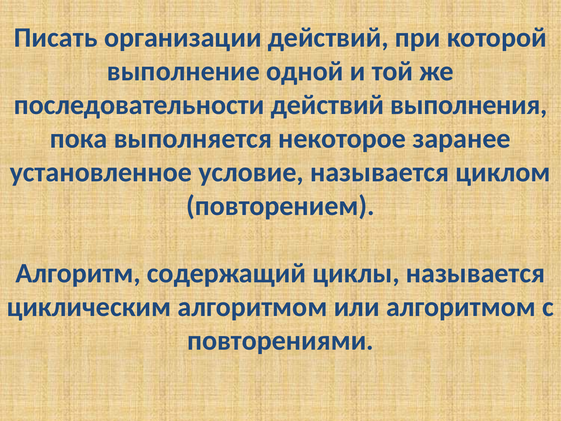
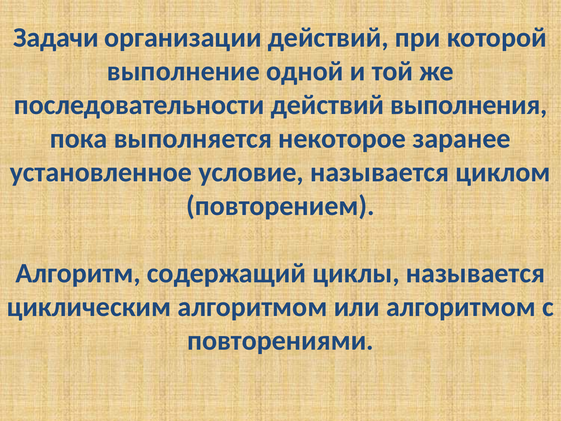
Писать: Писать -> Задачи (56, 37)
